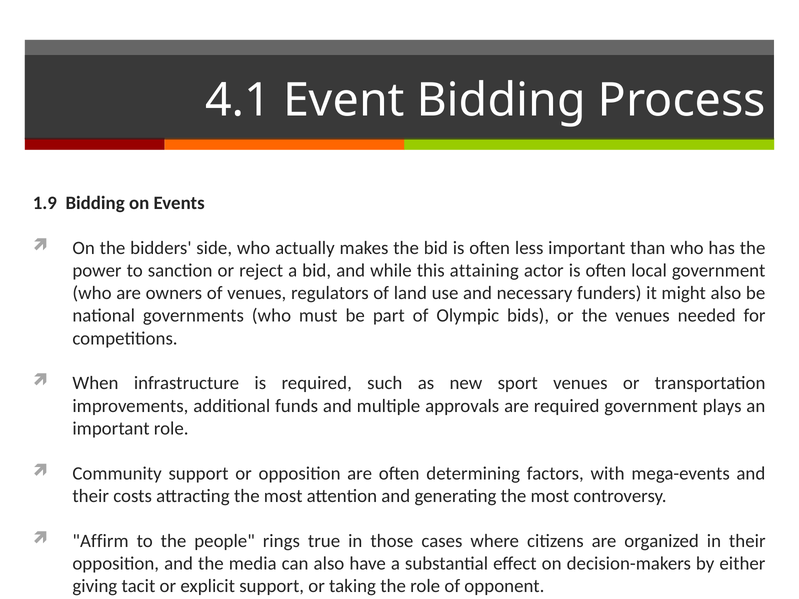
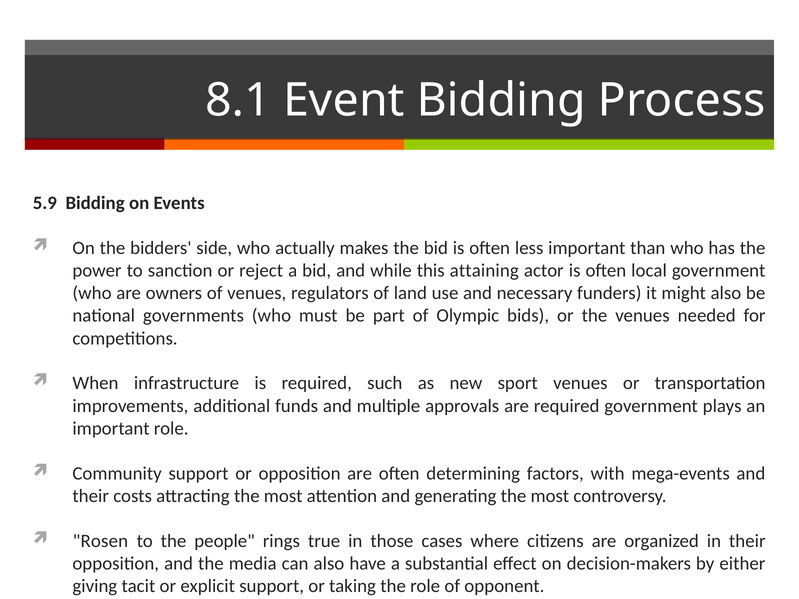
4.1: 4.1 -> 8.1 (238, 101)
1.9: 1.9 -> 5.9 (45, 203)
Affirm: Affirm -> Rosen (100, 541)
